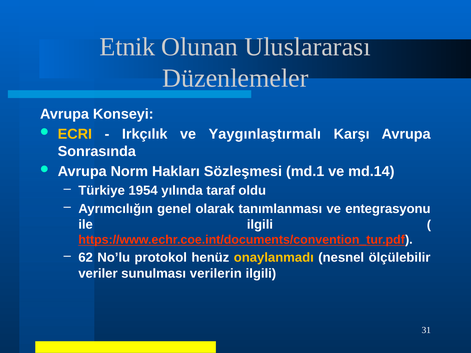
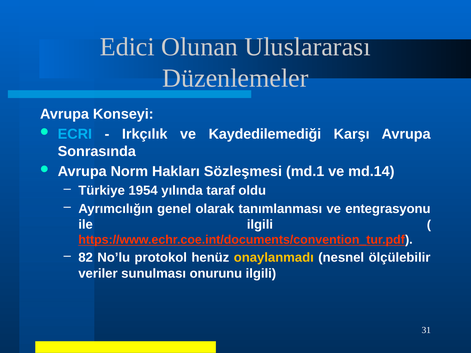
Etnik: Etnik -> Edici (127, 47)
ECRI colour: yellow -> light blue (75, 134)
Yaygınlaştırmalı: Yaygınlaştırmalı -> Kaydedilemediği (265, 134)
62: 62 -> 82 (86, 258)
verilerin: verilerin -> onurunu (216, 274)
